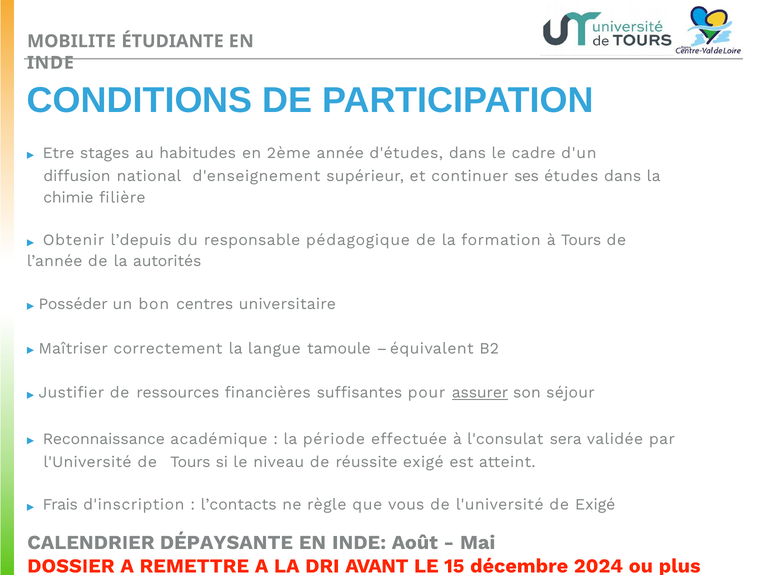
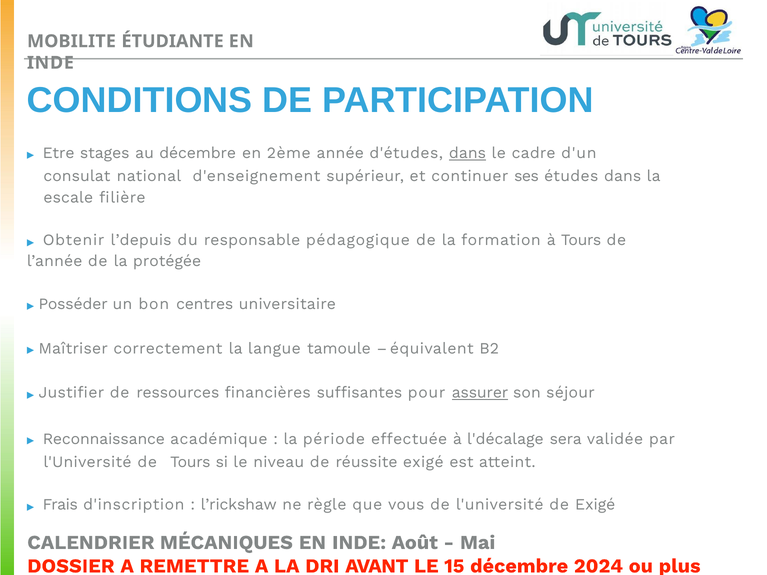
au habitudes: habitudes -> décembre (198, 153)
dans underline: none -> present (467, 153)
diffusion: diffusion -> consulat (77, 176)
chimie: chimie -> escale (68, 198)
autorités: autorités -> protégée (167, 261)
l'consulat: l'consulat -> l'décalage (505, 439)
l’contacts: l’contacts -> l’rickshaw (239, 505)
DÉPAYSANTE: DÉPAYSANTE -> MÉCANIQUES (226, 543)
